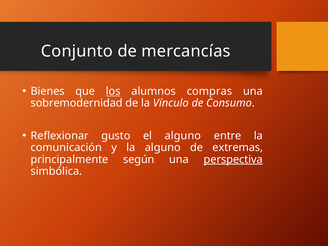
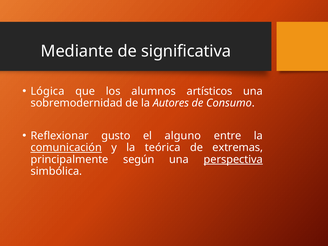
Conjunto: Conjunto -> Mediante (77, 51)
mercancías: mercancías -> significativa (186, 51)
Bienes: Bienes -> Lógica (48, 91)
los underline: present -> none (113, 91)
compras: compras -> artísticos (210, 91)
Vínculo: Vínculo -> Autores (171, 103)
comunicación underline: none -> present (66, 148)
la alguno: alguno -> teórica (163, 148)
